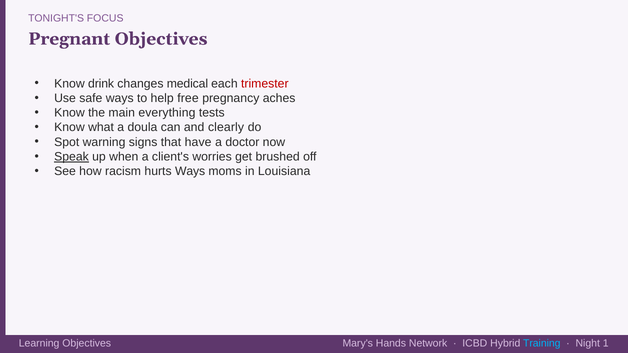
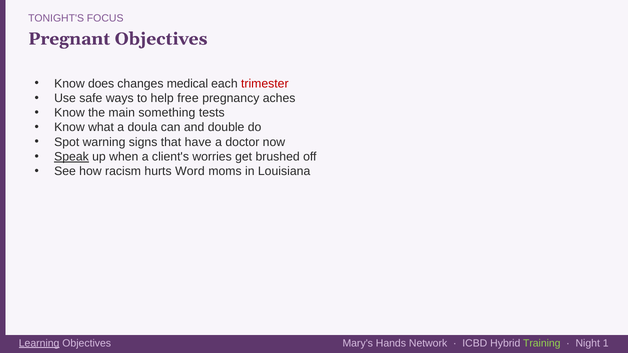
drink: drink -> does (101, 84)
everything: everything -> something (167, 113)
clearly: clearly -> double (226, 128)
hurts Ways: Ways -> Word (190, 172)
Learning underline: none -> present (39, 343)
Training colour: light blue -> light green (542, 343)
